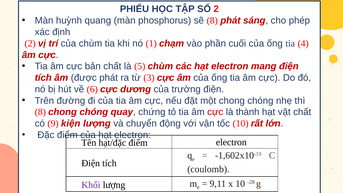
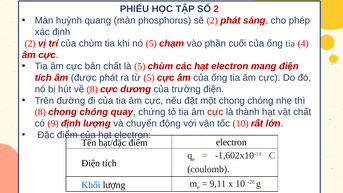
sẽ 8: 8 -> 2 (212, 21)
nó 1: 1 -> 5 (151, 43)
từ 3: 3 -> 5 (149, 78)
về 6: 6 -> 8 (92, 89)
9 kiện: kiện -> định (71, 123)
Khối colour: purple -> blue (91, 185)
